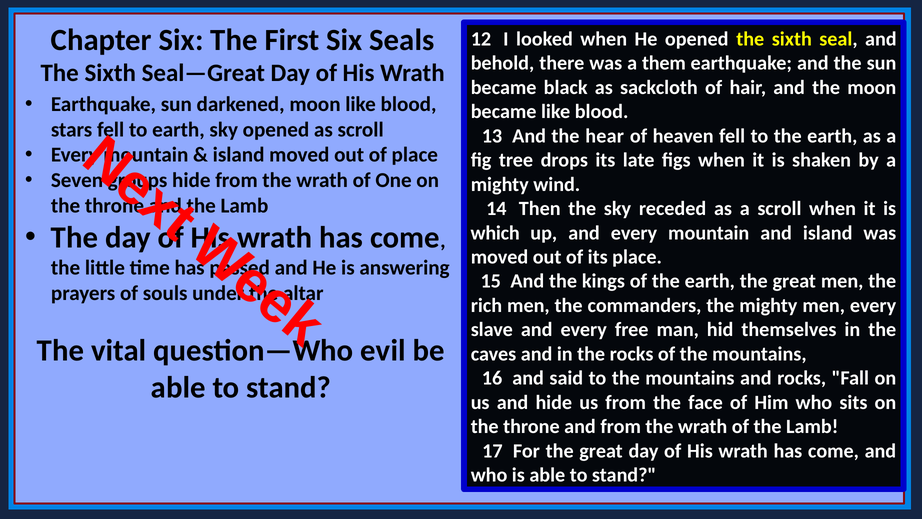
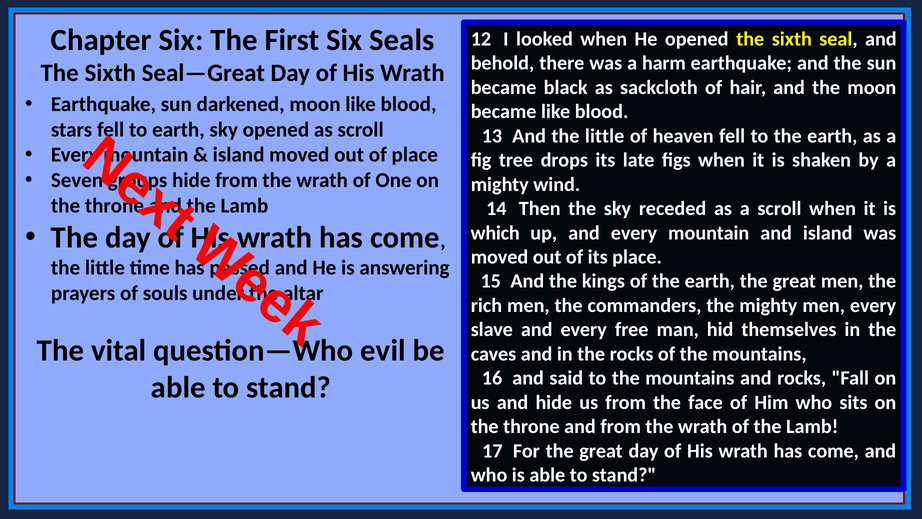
them: them -> harm (664, 63)
And the hear: hear -> little (605, 136)
